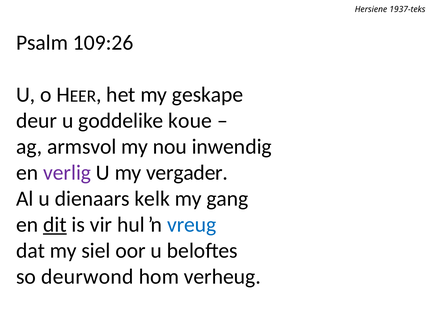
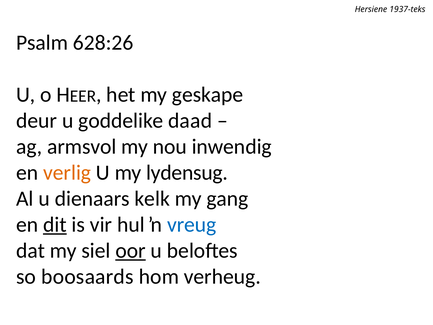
109:26: 109:26 -> 628:26 (103, 43)
koue: koue -> daad (190, 121)
verlig colour: purple -> orange (67, 172)
vergader: vergader -> lydensug (187, 172)
oor underline: none -> present (131, 250)
deurwond: deurwond -> boosaards (87, 276)
